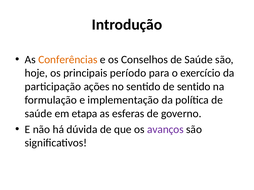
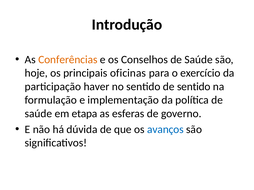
período: período -> oficinas (128, 73)
ações: ações -> haver (97, 87)
avanços colour: purple -> blue (165, 130)
